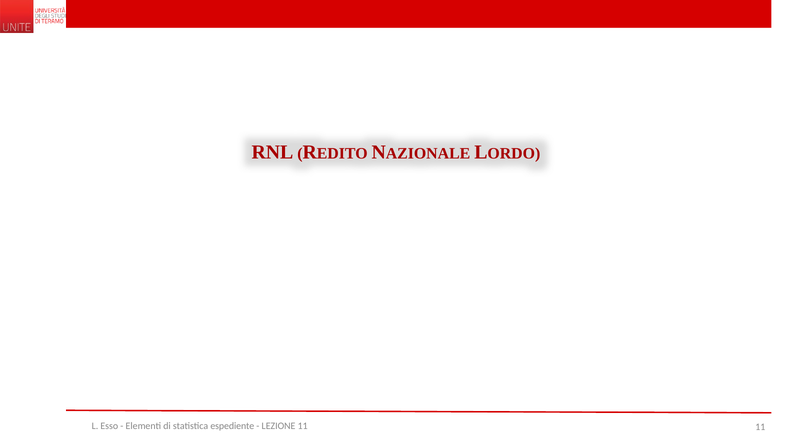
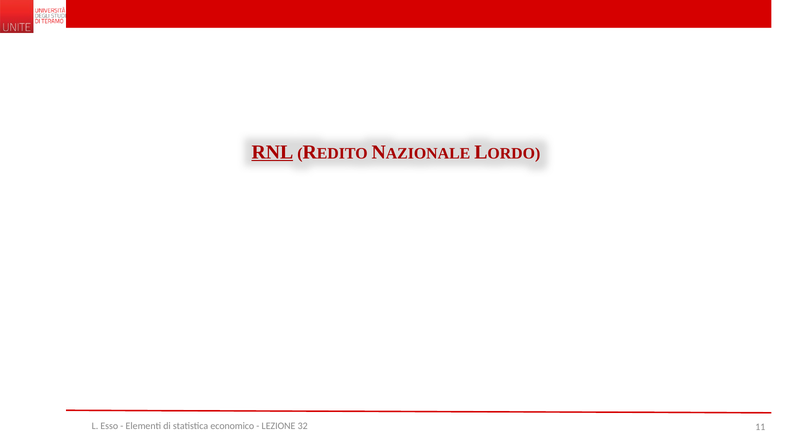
RNL underline: none -> present (272, 152)
espediente: espediente -> economico (232, 426)
LEZIONE 11: 11 -> 32 (303, 426)
